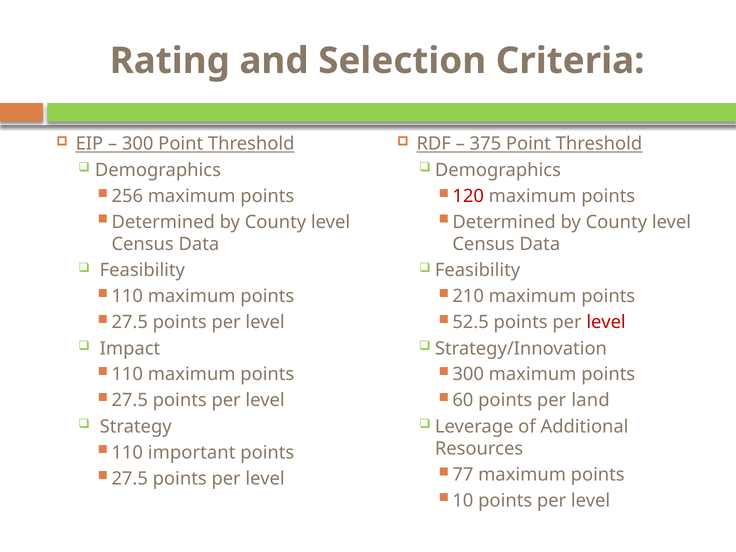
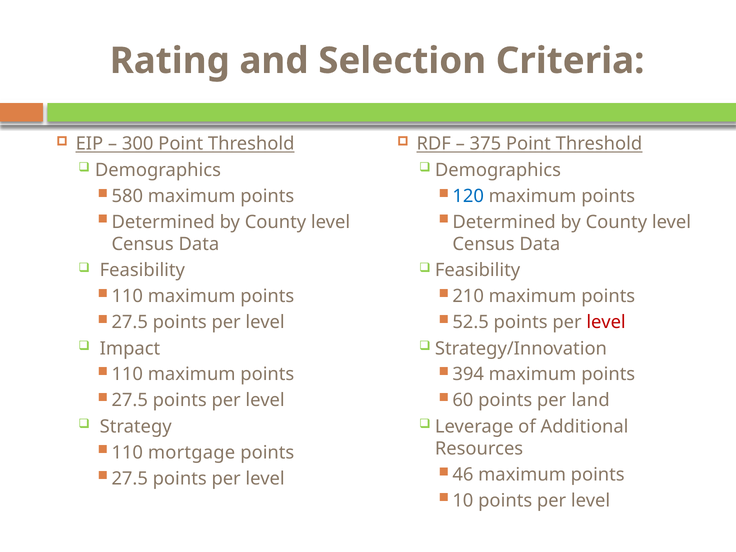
256: 256 -> 580 (127, 196)
120 colour: red -> blue (468, 196)
300: 300 -> 394 (468, 374)
important: important -> mortgage (192, 453)
77: 77 -> 46 (463, 475)
